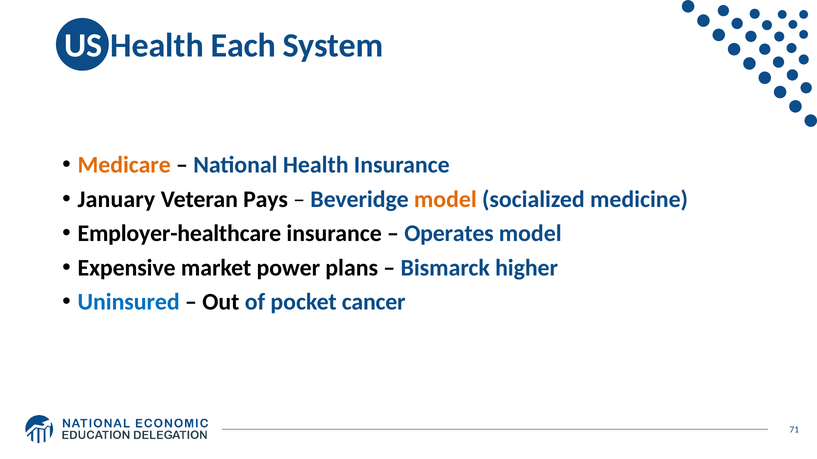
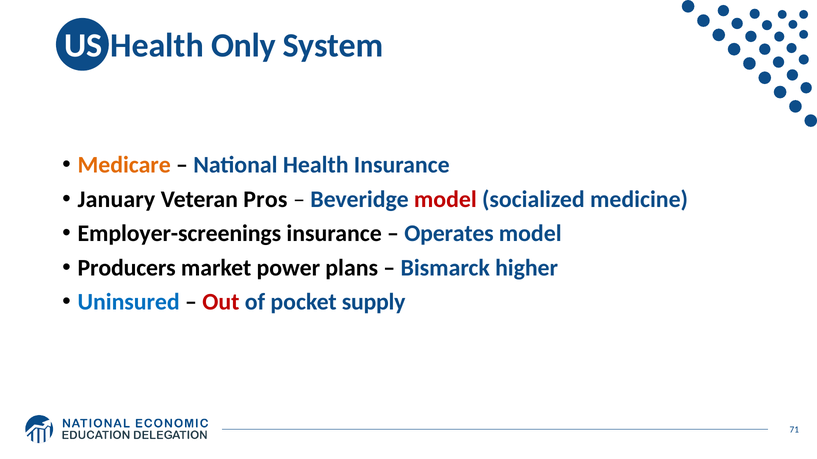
Each: Each -> Only (243, 46)
Pays: Pays -> Pros (265, 200)
model colour: orange -> red (445, 200)
Employer-healthcare: Employer-healthcare -> Employer-screenings (179, 234)
Expensive: Expensive -> Producers (127, 268)
Out colour: black -> red (221, 302)
cancer: cancer -> supply (374, 302)
